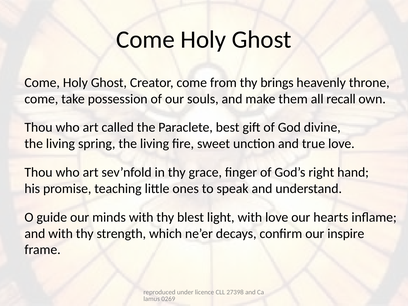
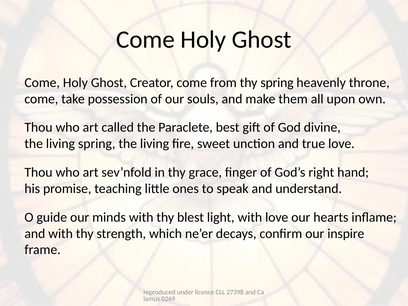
thy brings: brings -> spring (277, 83)
recall: recall -> upon (341, 99)
